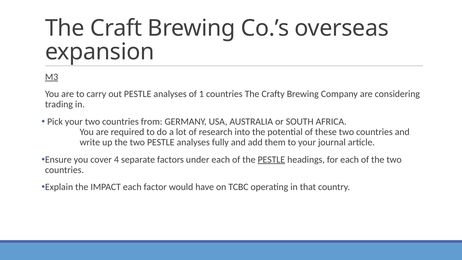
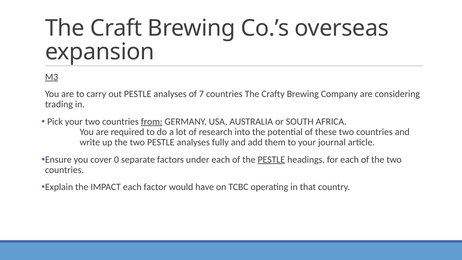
1: 1 -> 7 (201, 94)
from underline: none -> present (152, 122)
4: 4 -> 0 (116, 159)
